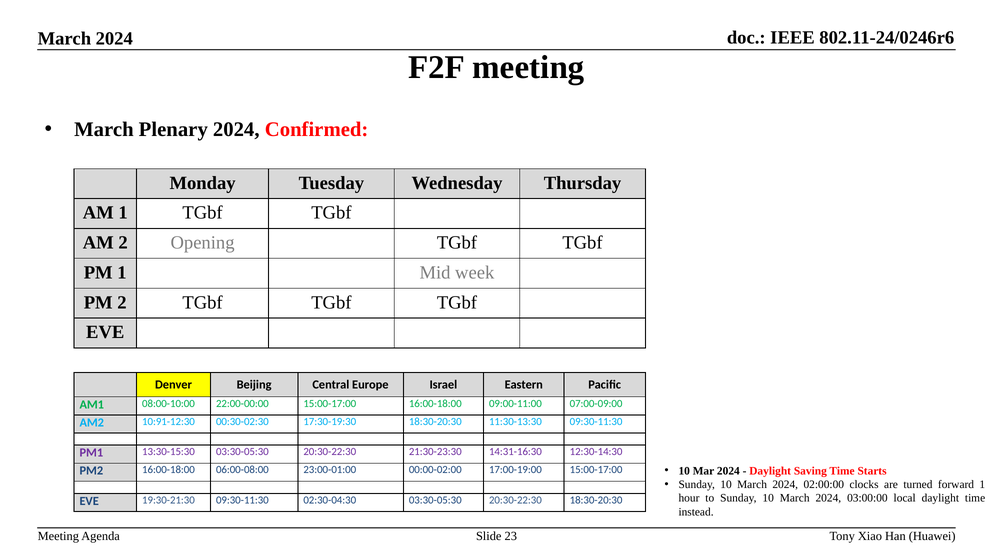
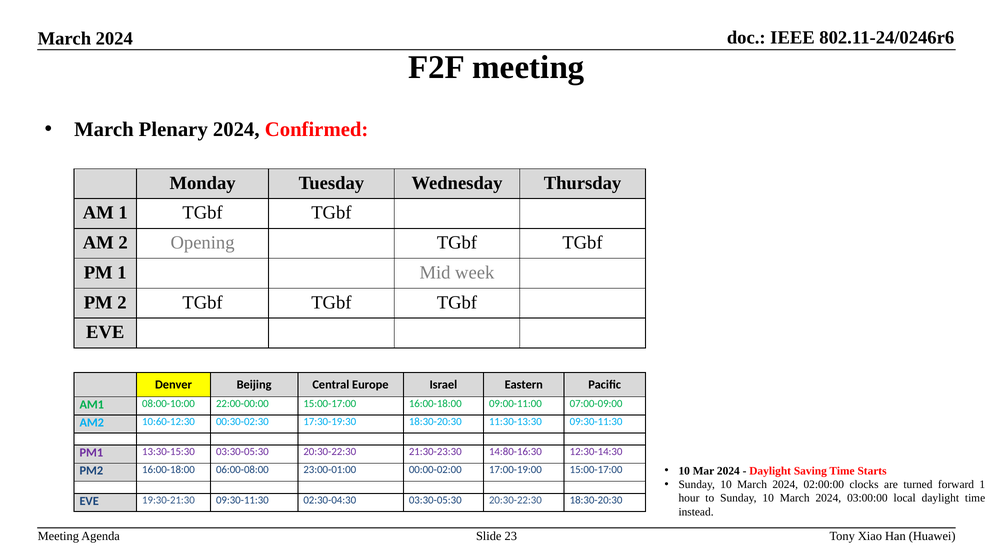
10:91-12:30: 10:91-12:30 -> 10:60-12:30 (168, 421)
14:31-16:30: 14:31-16:30 -> 14:80-16:30 (515, 451)
